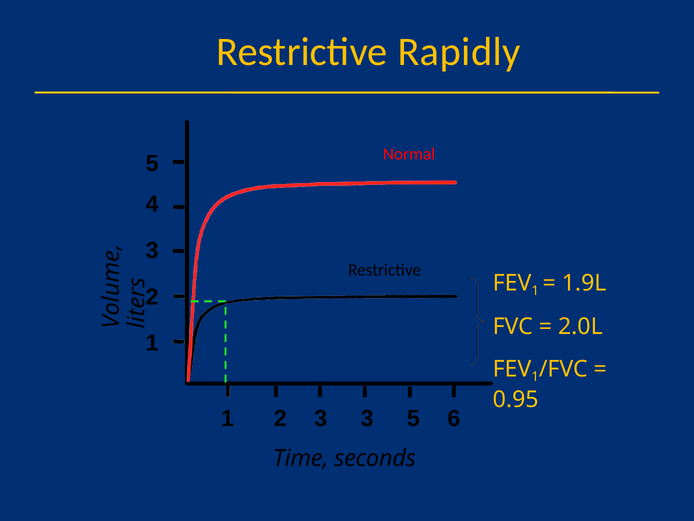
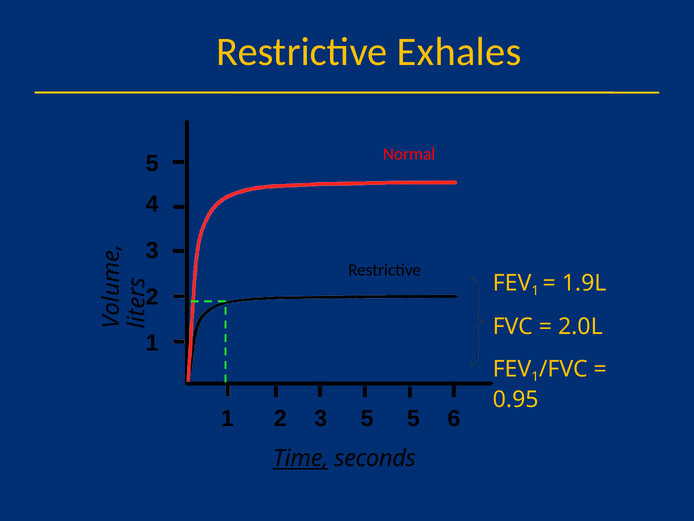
Rapidly: Rapidly -> Exhales (459, 52)
3 3: 3 -> 5 (367, 418)
Time underline: none -> present (301, 458)
